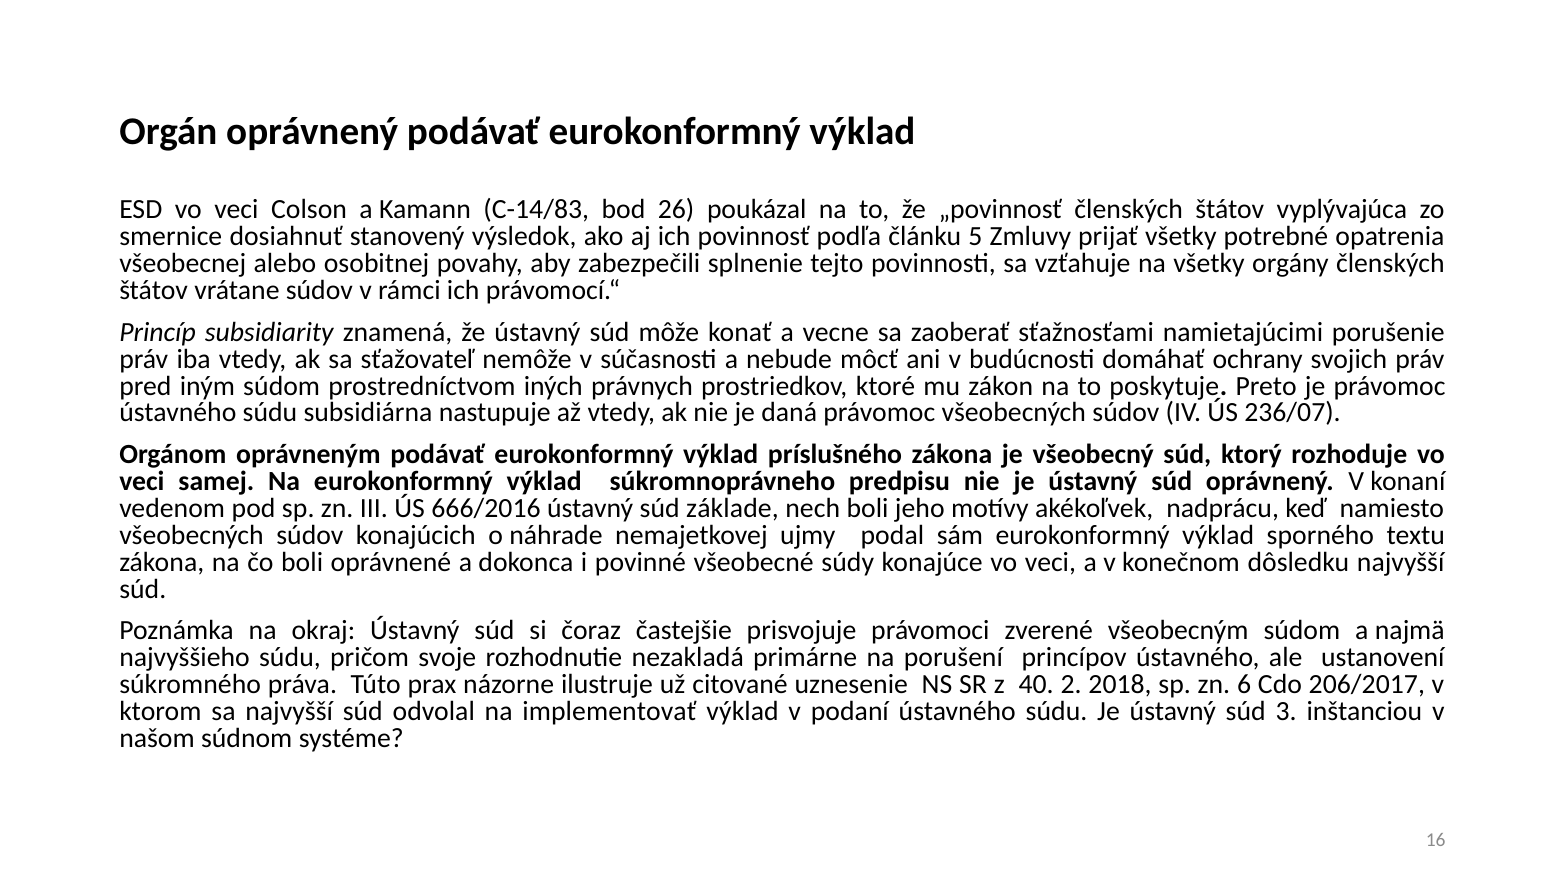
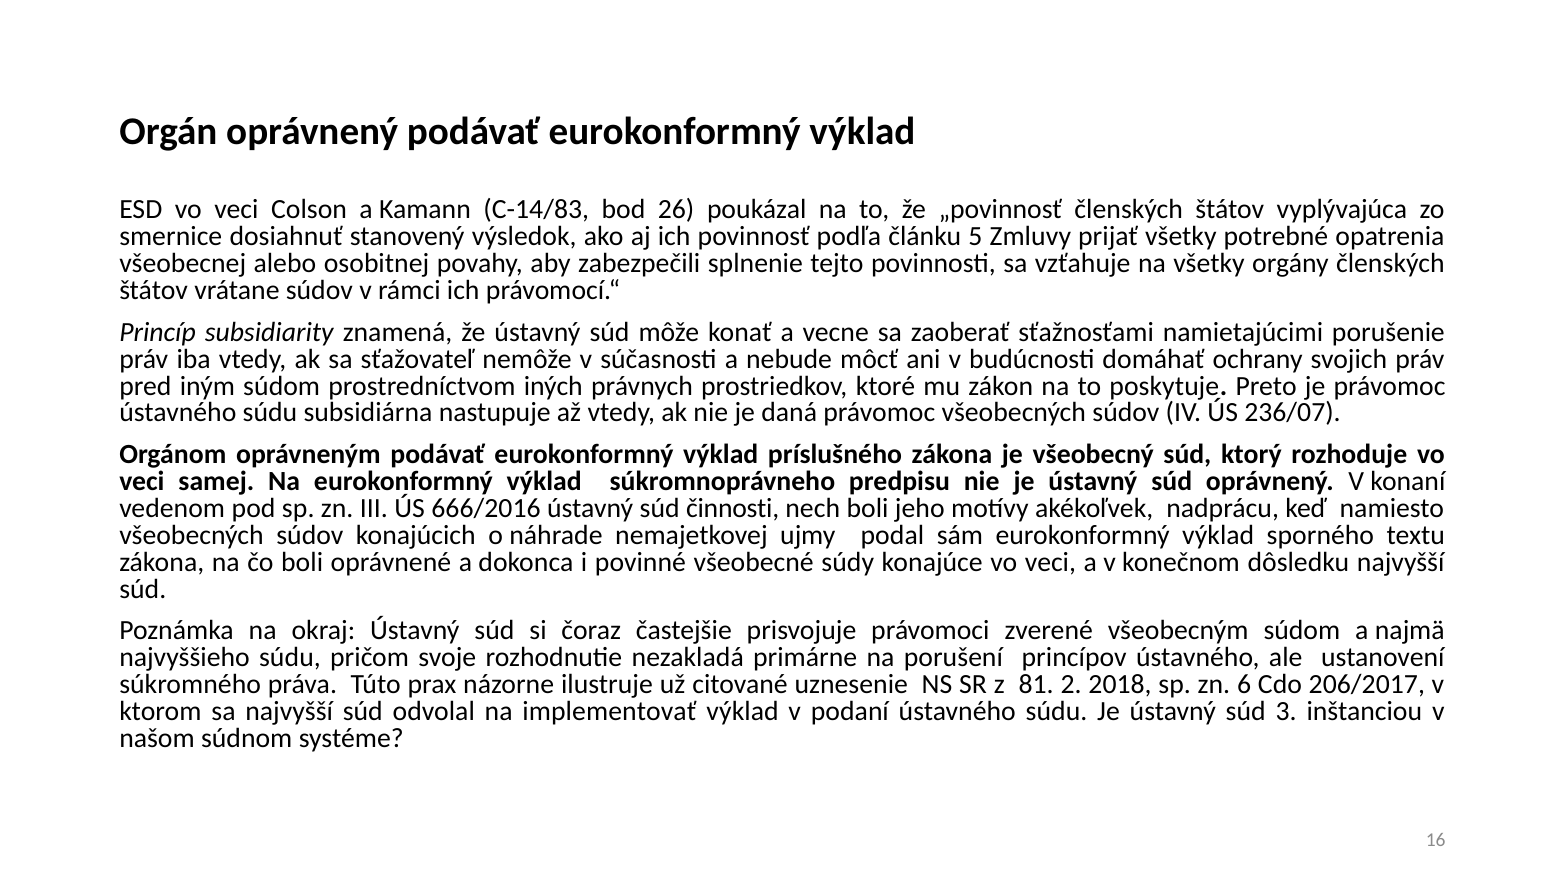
základe: základe -> činnosti (733, 508)
40: 40 -> 81 (1036, 685)
